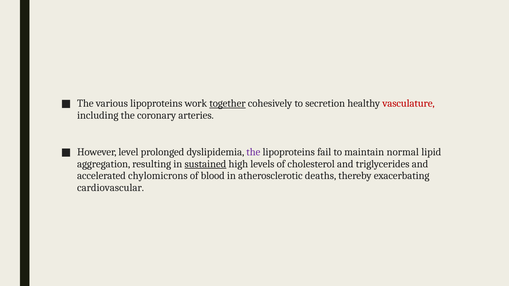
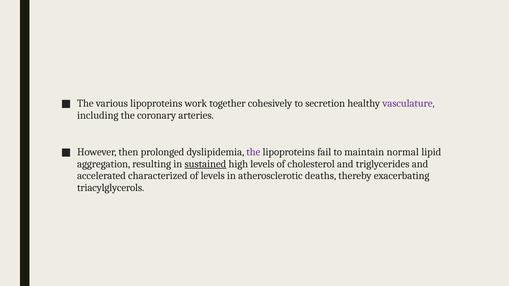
together underline: present -> none (227, 103)
vasculature colour: red -> purple (409, 103)
level: level -> then (128, 152)
chylomicrons: chylomicrons -> characterized (158, 176)
of blood: blood -> levels (213, 176)
cardiovascular: cardiovascular -> triacylglycerols (111, 188)
